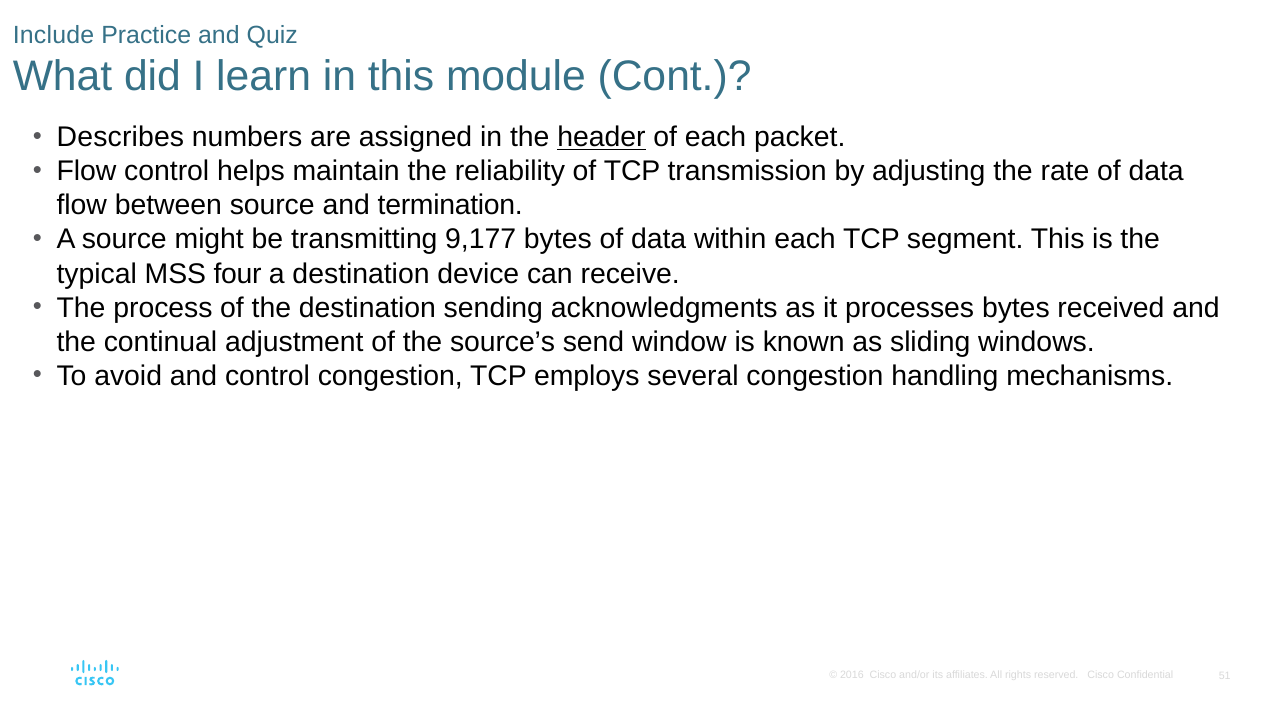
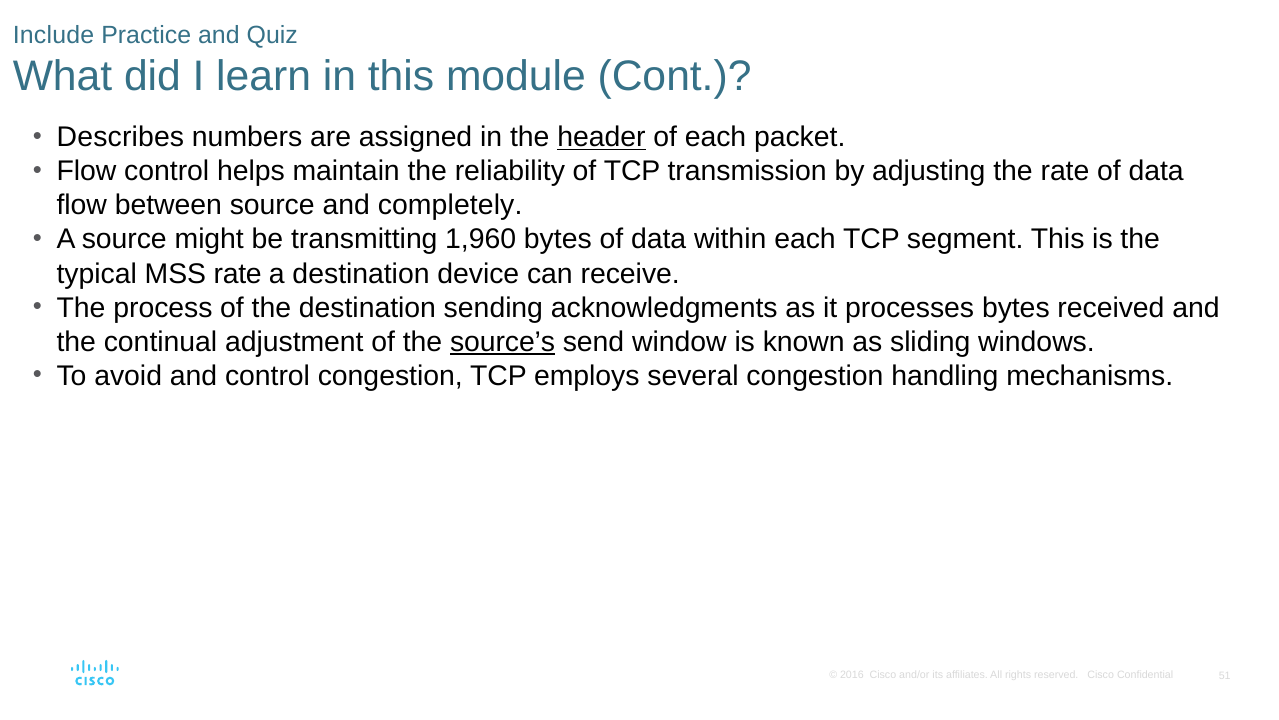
termination: termination -> completely (450, 205)
9,177: 9,177 -> 1,960 (481, 239)
MSS four: four -> rate (238, 274)
source’s underline: none -> present (503, 342)
